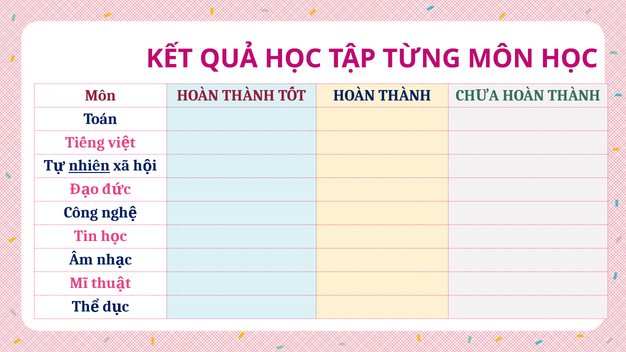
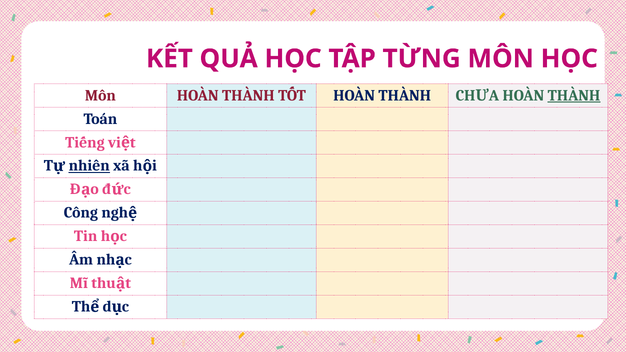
THÀNH underline: none -> present (574, 95)
